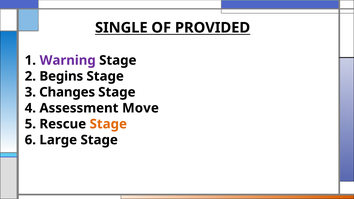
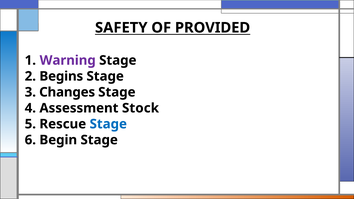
SINGLE: SINGLE -> SAFETY (121, 28)
Move: Move -> Stock (140, 108)
Stage colour: orange -> blue (108, 124)
Large: Large -> Begin (58, 140)
